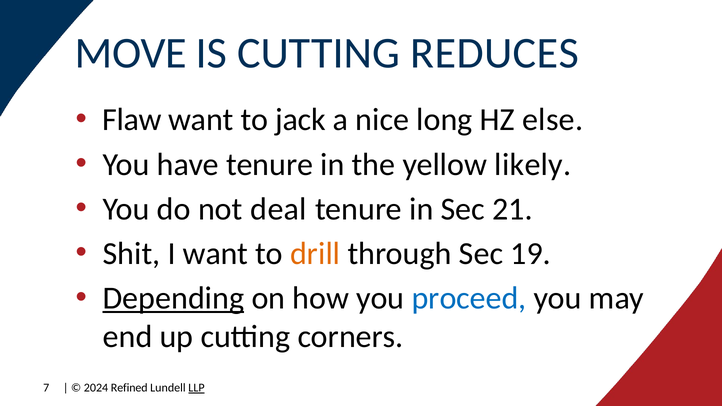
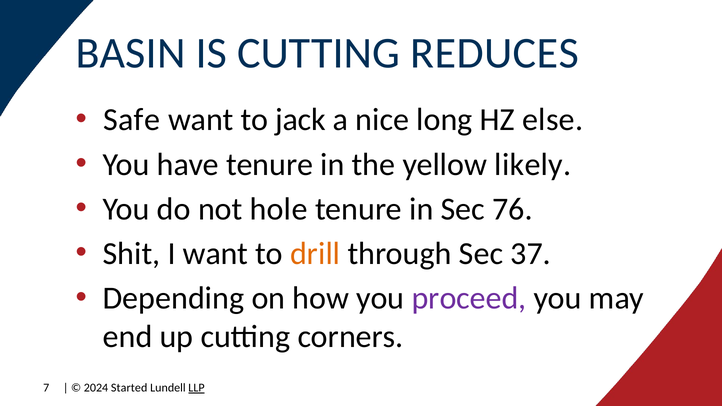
MOVE: MOVE -> BASIN (131, 53)
Flaw: Flaw -> Safe (132, 120)
deal: deal -> hole (279, 209)
21: 21 -> 76 (513, 209)
19: 19 -> 37 (531, 254)
Depending underline: present -> none (173, 298)
proceed colour: blue -> purple (469, 298)
Refined: Refined -> Started (129, 388)
